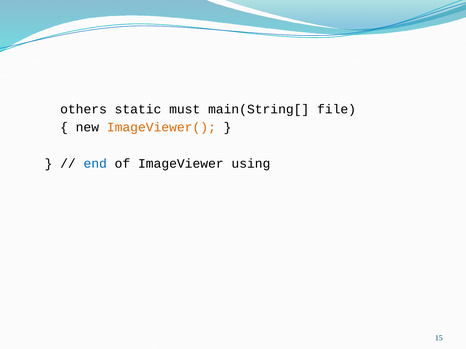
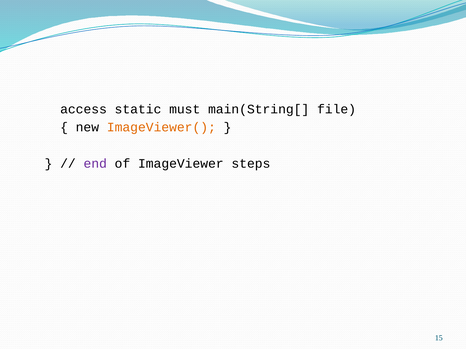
others: others -> access (84, 109)
end colour: blue -> purple (95, 164)
using: using -> steps (251, 164)
